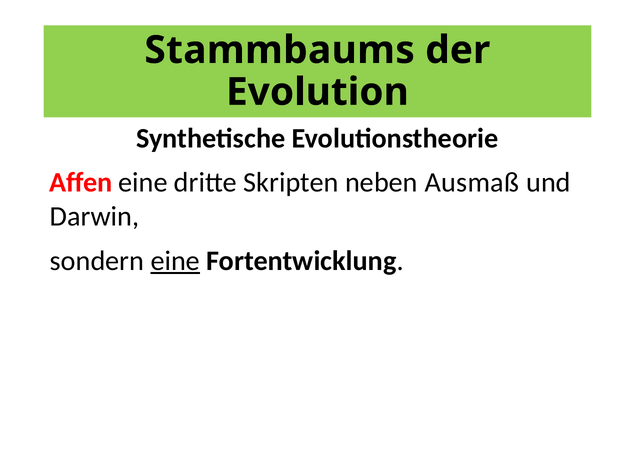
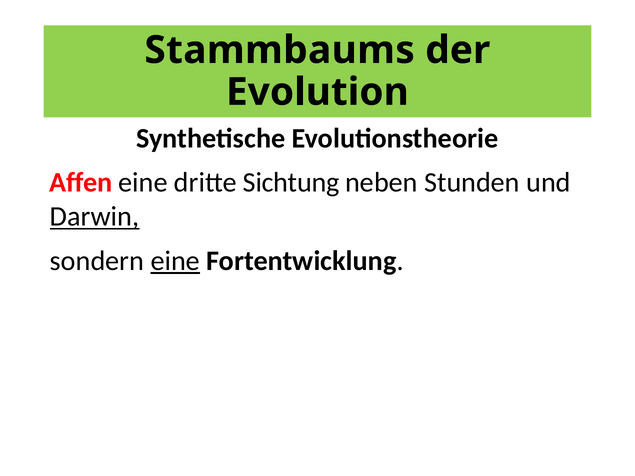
Skripten: Skripten -> Sichtung (291, 183)
Ausmaß: Ausmaß -> Stunden (472, 183)
Darwin underline: none -> present (95, 217)
